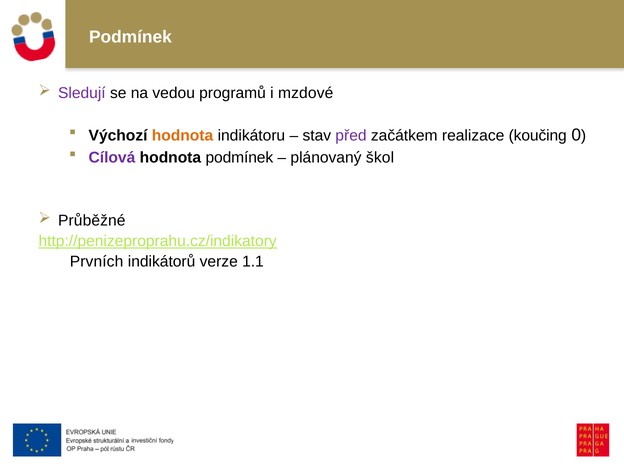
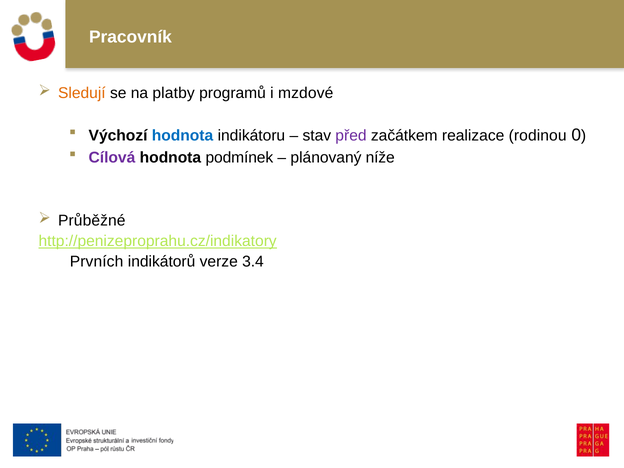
Podmínek: Podmínek -> Pracovník (130, 37)
Sledují colour: purple -> orange (82, 93)
vedou: vedou -> platby (174, 93)
hodnota colour: orange -> blue (183, 136)
koučing: koučing -> rodinou (538, 136)
škol: škol -> níže (380, 157)
1.1: 1.1 -> 3.4 (253, 261)
